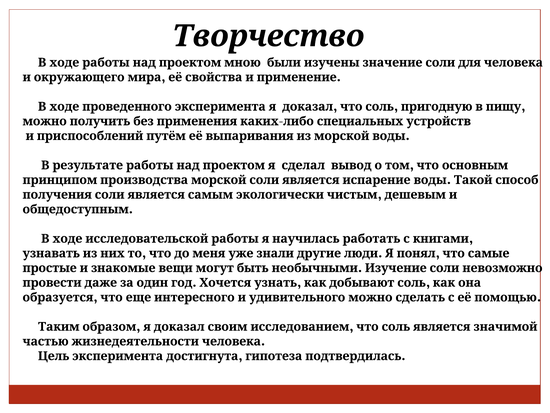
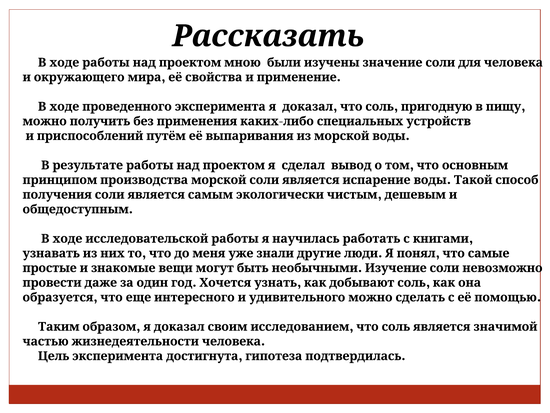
Творчество: Творчество -> Рассказать (268, 36)
